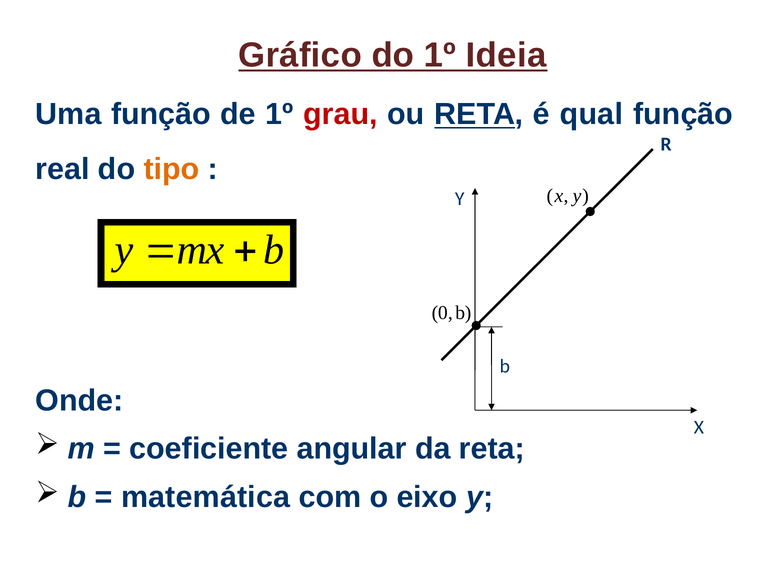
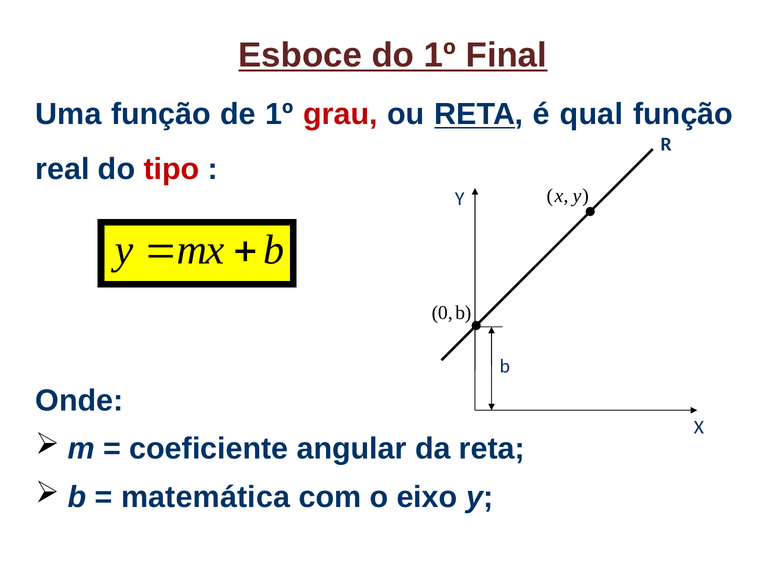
Gráfico: Gráfico -> Esboce (300, 55)
Ideia: Ideia -> Final (506, 55)
tipo colour: orange -> red (171, 169)
